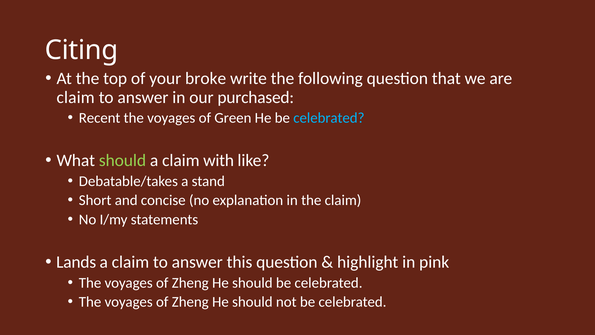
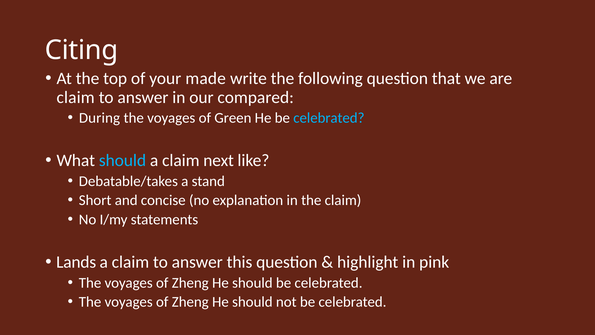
broke: broke -> made (206, 78)
purchased: purchased -> compared (256, 97)
Recent: Recent -> During (99, 118)
should colour: light green -> light blue (122, 160)
with: with -> next (219, 160)
